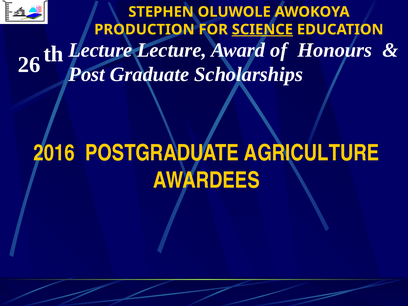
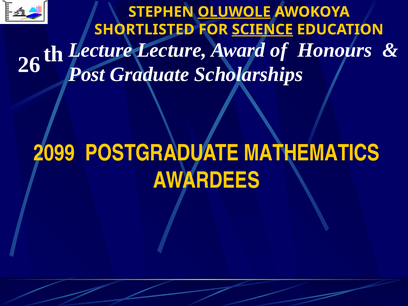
OLUWOLE underline: none -> present (234, 12)
PRODUCTION: PRODUCTION -> SHORTLISTED (144, 30)
2016: 2016 -> 2099 (54, 153)
AGRICULTURE: AGRICULTURE -> MATHEMATICS (312, 153)
